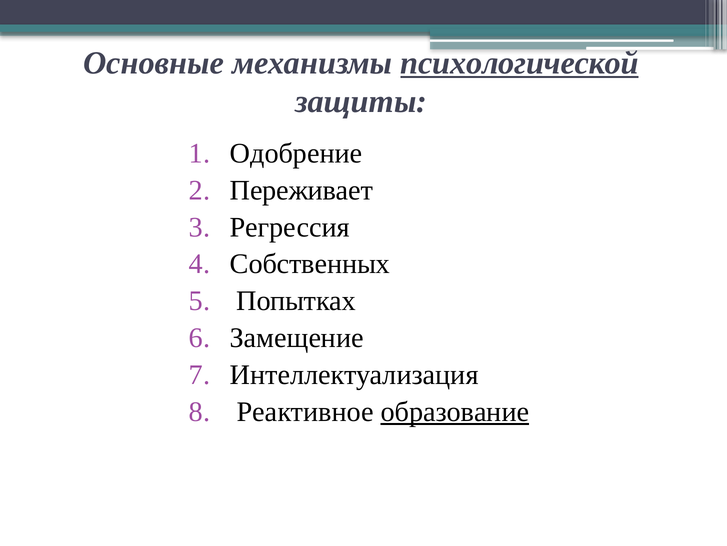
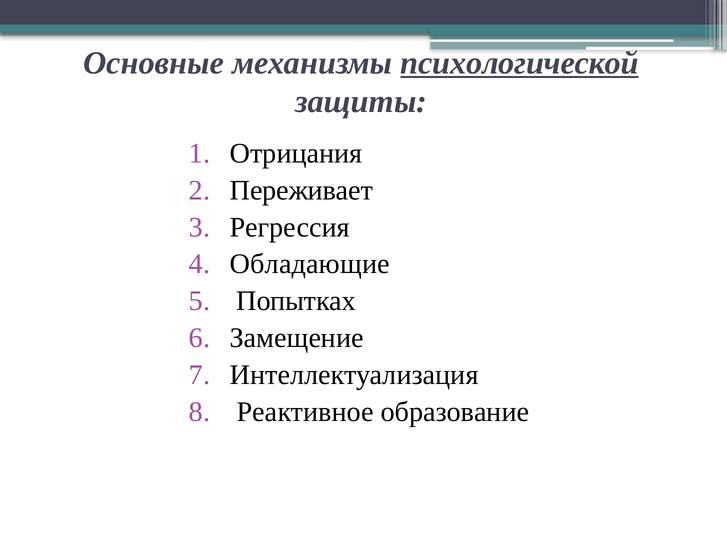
Одобрение: Одобрение -> Отрицания (296, 153)
Собственных: Собственных -> Обладающие (310, 264)
образование underline: present -> none (455, 411)
